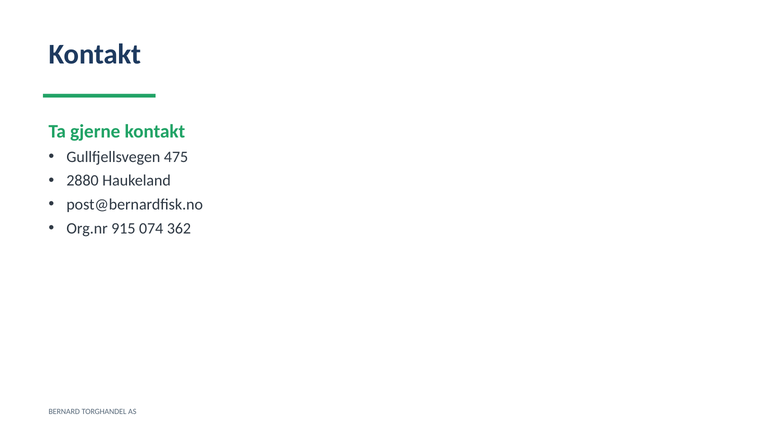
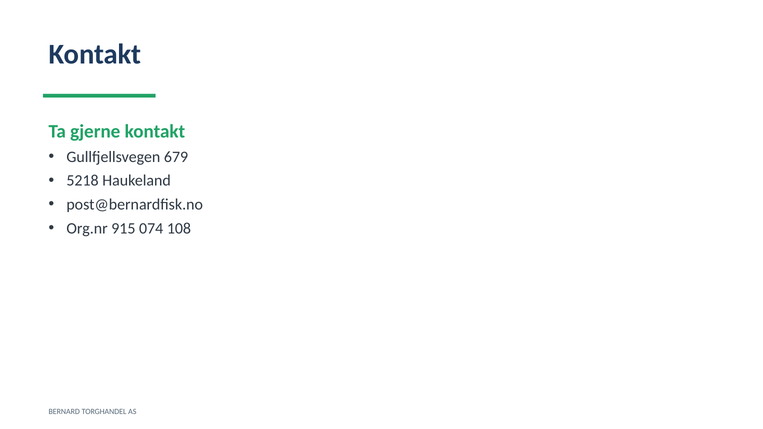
475: 475 -> 679 (176, 157)
2880: 2880 -> 5218 (83, 181)
362: 362 -> 108 (179, 228)
